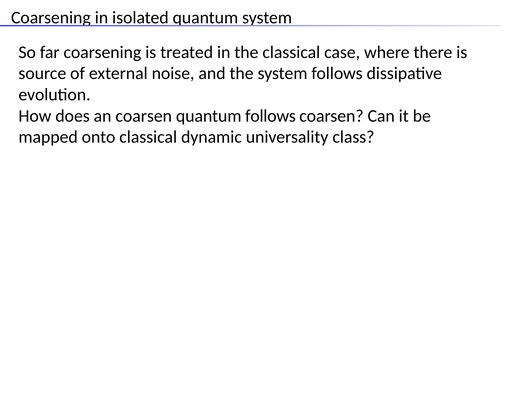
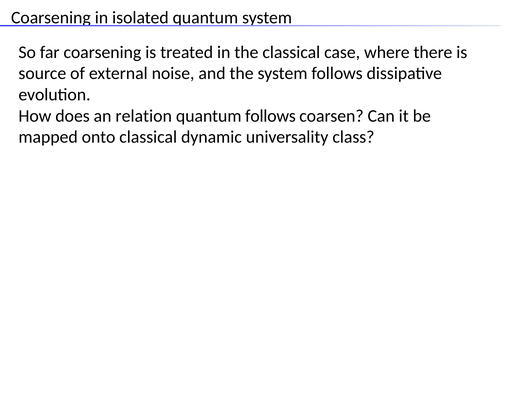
an coarsen: coarsen -> relation (144, 116)
